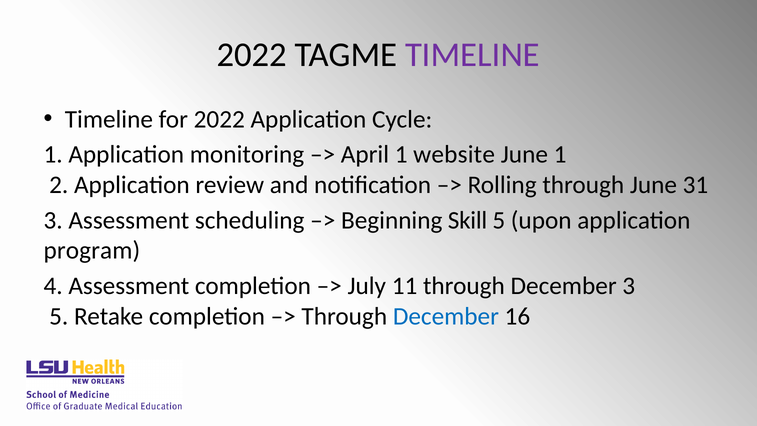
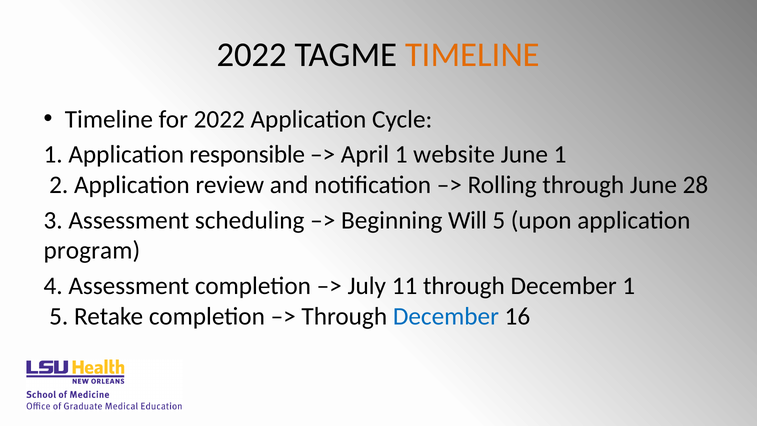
TIMELINE colour: purple -> orange (472, 55)
monitoring: monitoring -> responsible (247, 154)
31: 31 -> 28 (695, 185)
Skill: Skill -> Will (468, 220)
December 3: 3 -> 1 (629, 286)
